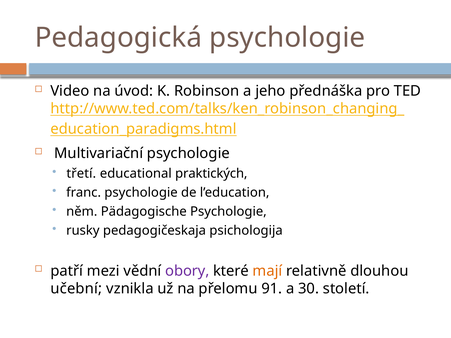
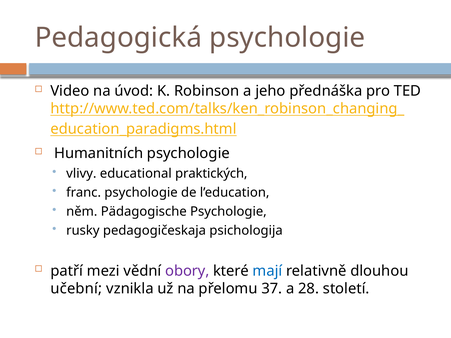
Multivariační: Multivariační -> Humanitních (99, 154)
třetí: třetí -> vlivy (81, 174)
mají colour: orange -> blue (267, 271)
91: 91 -> 37 (272, 289)
30: 30 -> 28 (309, 289)
